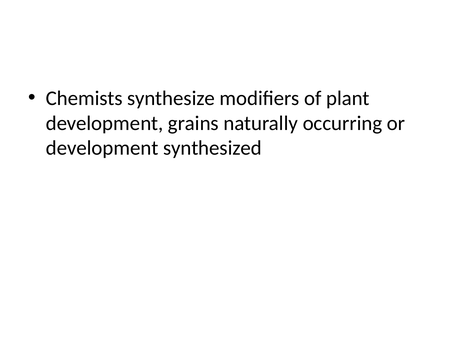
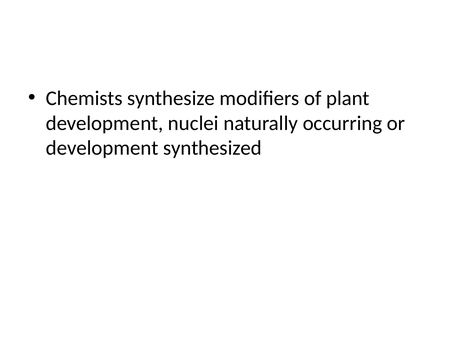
grains: grains -> nuclei (193, 123)
